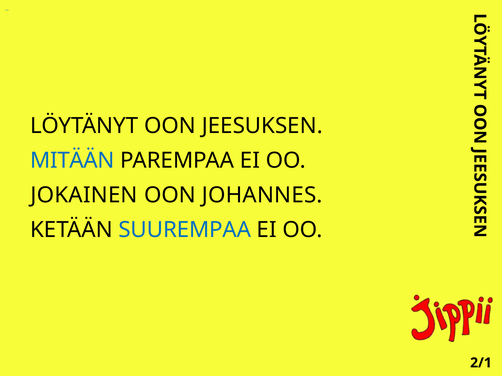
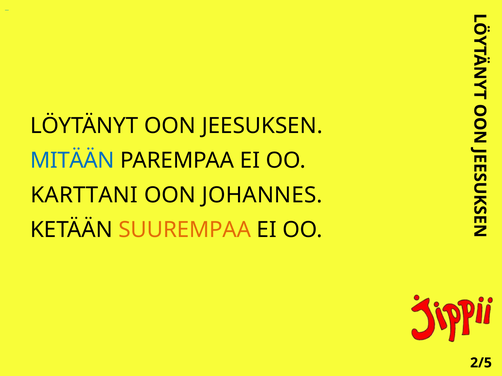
JOKAINEN: JOKAINEN -> KARTTANI (84, 195)
SUUREMPAA colour: blue -> orange (185, 230)
2/1: 2/1 -> 2/5 (481, 363)
